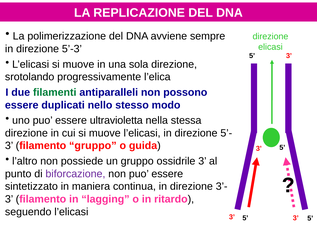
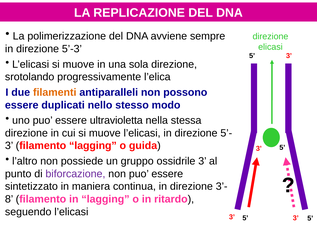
filamenti colour: green -> orange (55, 92)
filamento gruppo: gruppo -> lagging (93, 146)
3: 3 -> 8 (9, 199)
